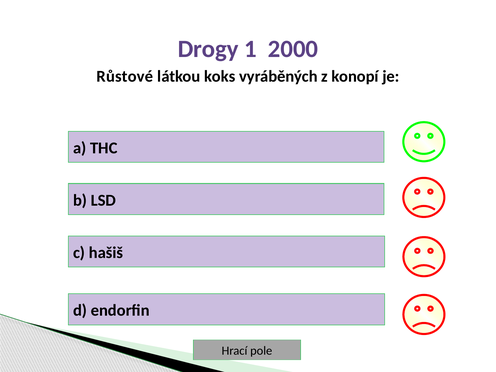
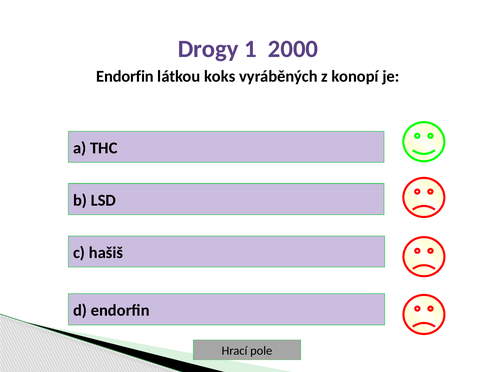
Růstové: Růstové -> Endorfin (125, 76)
